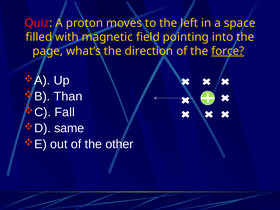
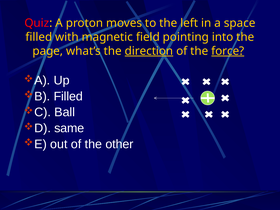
direction underline: none -> present (149, 51)
Than: Than -> Filled (68, 96)
Fall: Fall -> Ball (65, 112)
